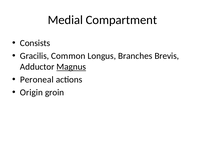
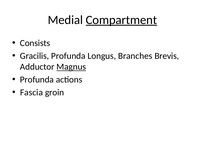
Compartment underline: none -> present (121, 20)
Gracilis Common: Common -> Profunda (68, 56)
Peroneal: Peroneal -> Profunda (37, 79)
Origin: Origin -> Fascia (31, 92)
